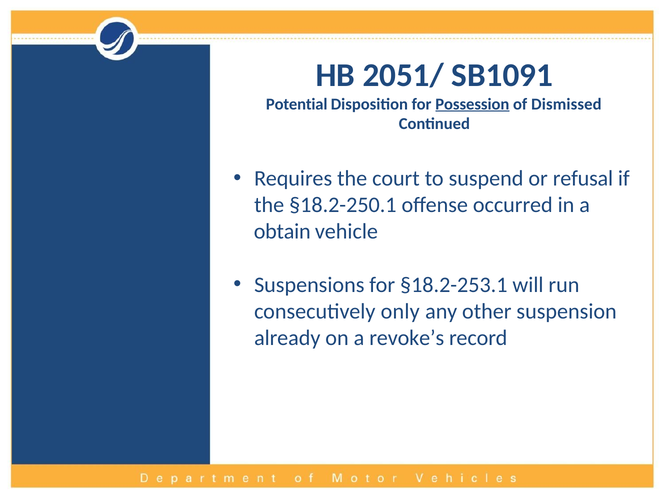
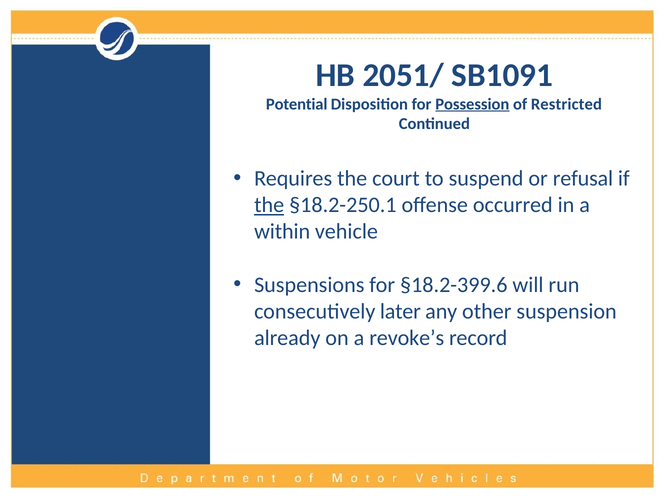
Dismissed: Dismissed -> Restricted (566, 104)
the underline: none -> present (269, 205)
obtain: obtain -> within (282, 232)
§18.2-253.1: §18.2-253.1 -> §18.2-399.6 (454, 285)
only: only -> later (400, 311)
